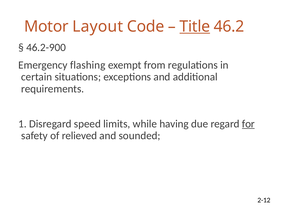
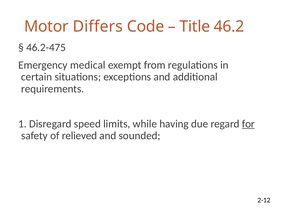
Layout: Layout -> Differs (98, 26)
Title underline: present -> none (195, 26)
46.2-900: 46.2-900 -> 46.2-475 (46, 47)
flashing: flashing -> medical (88, 65)
